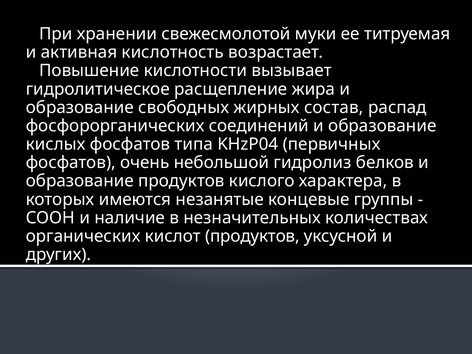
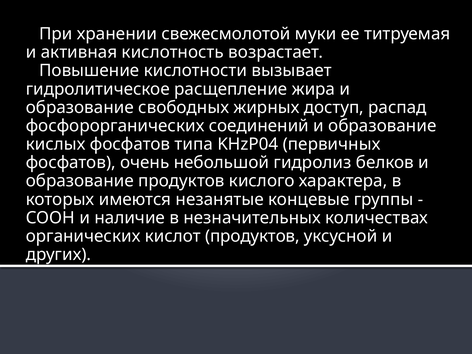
состав: состав -> доступ (334, 107)
